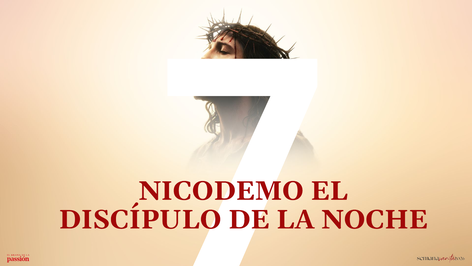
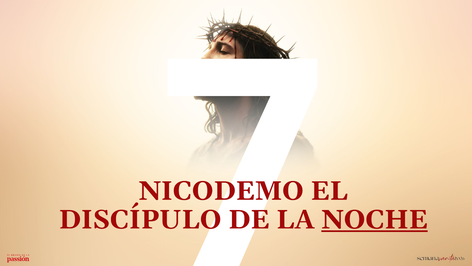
NOCHE underline: none -> present (375, 219)
